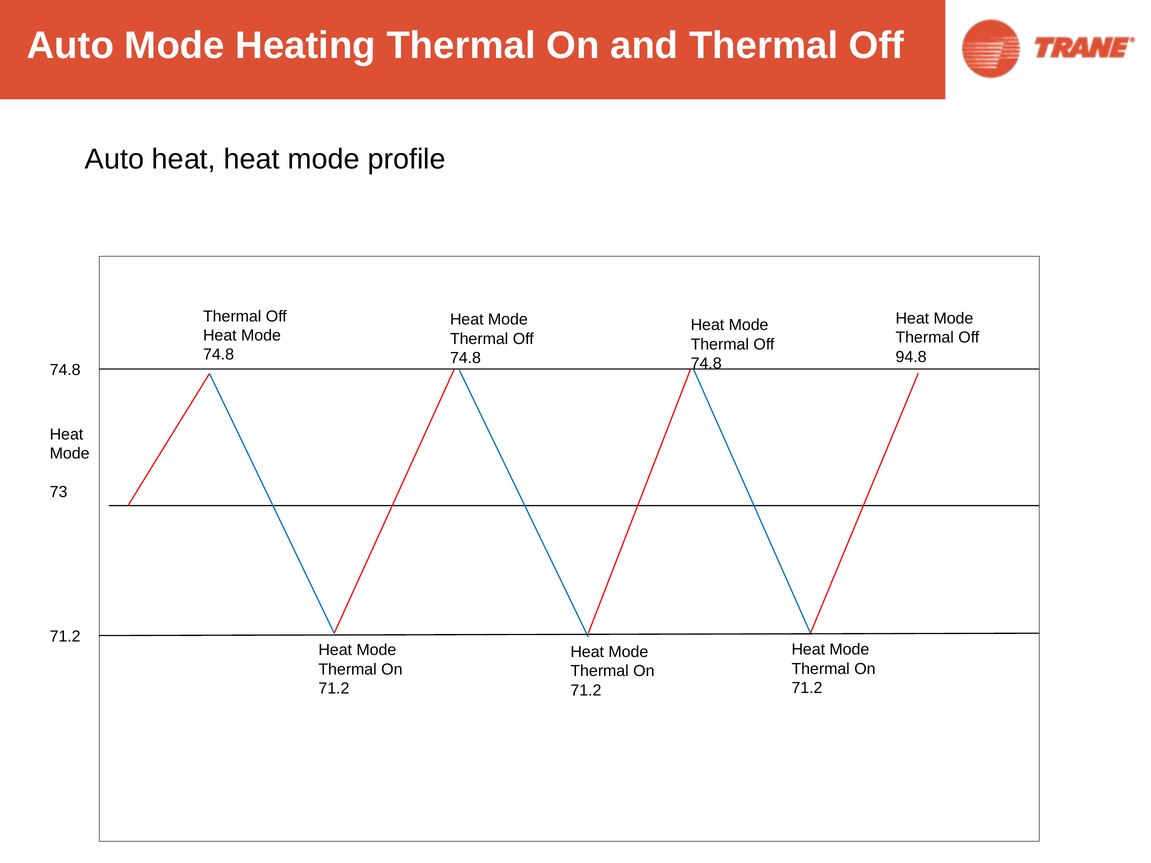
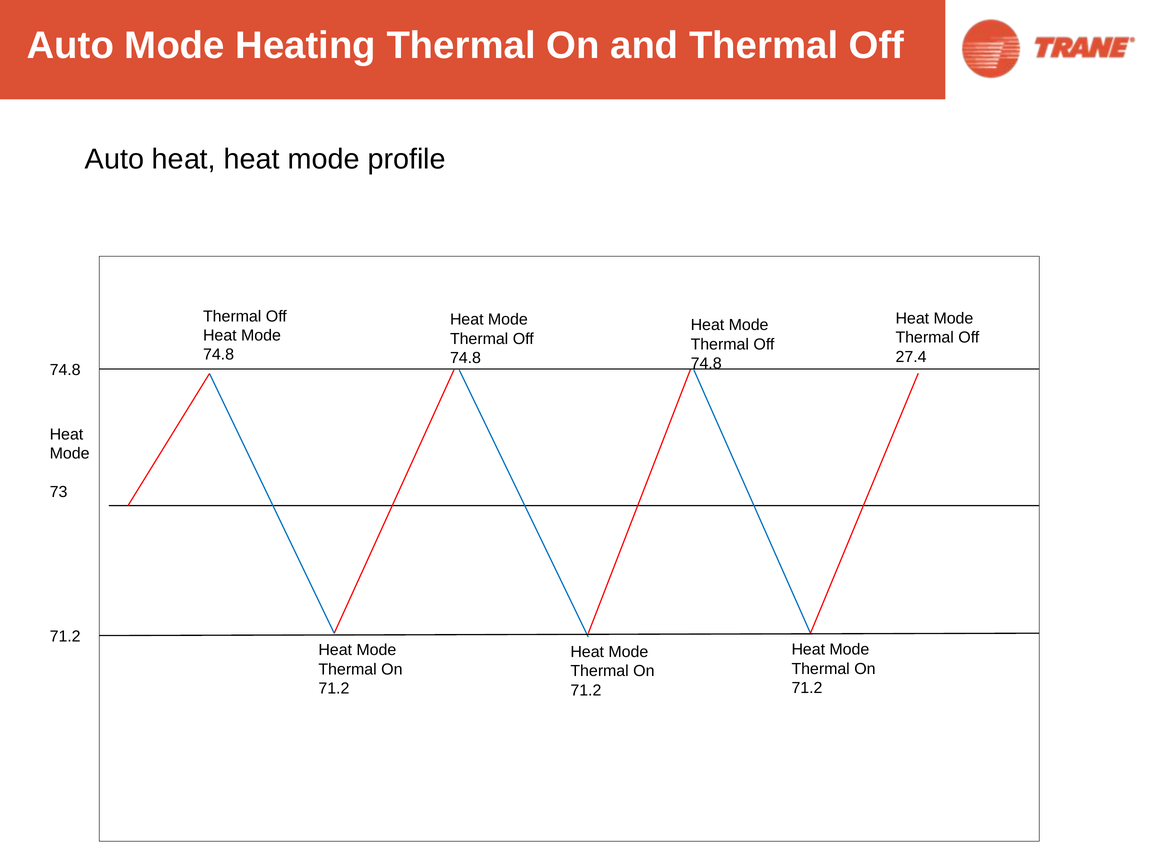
94.8: 94.8 -> 27.4 (911, 357)
